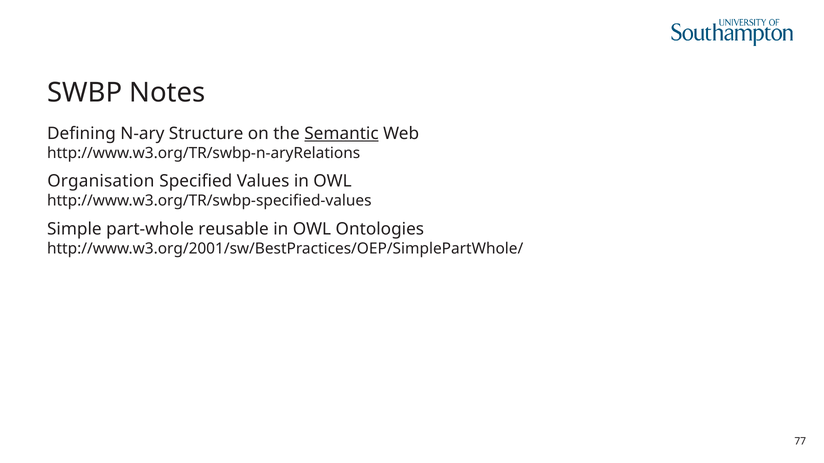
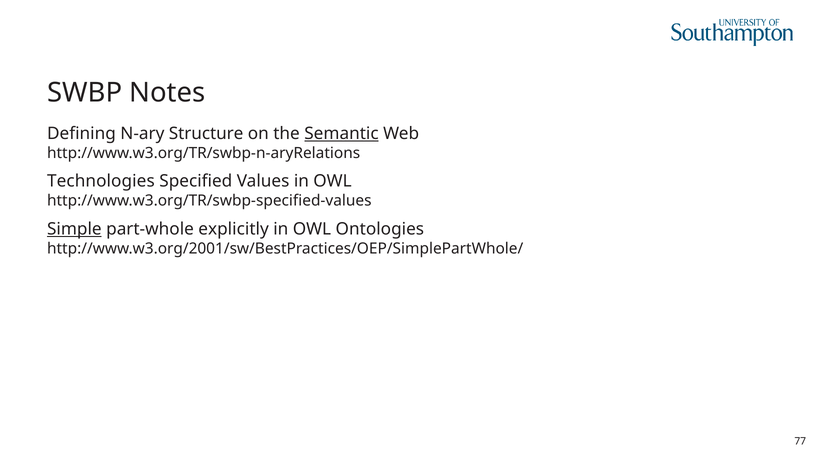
Organisation: Organisation -> Technologies (101, 182)
Simple underline: none -> present (74, 229)
reusable: reusable -> explicitly (234, 229)
